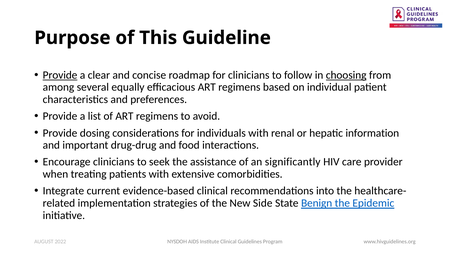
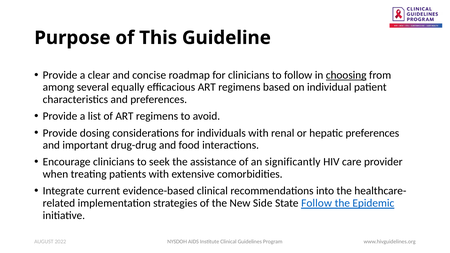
Provide underline: present -> none (60, 75)
hepatic information: information -> preferences (372, 133)
State Benign: Benign -> Follow (317, 203)
